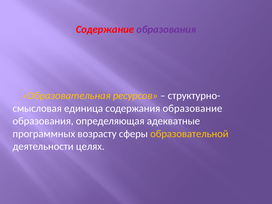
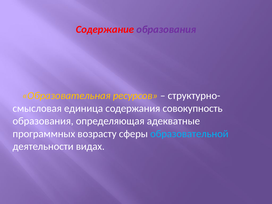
образование: образование -> совокупность (193, 108)
образовательной colour: yellow -> light blue (189, 134)
целях: целях -> видах (90, 146)
